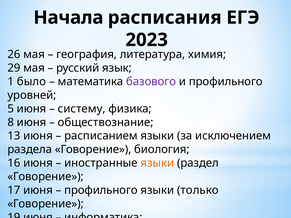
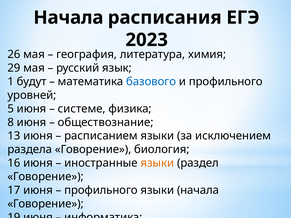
было: было -> будут (32, 82)
базового colour: purple -> blue (151, 82)
систему: систему -> системе (82, 109)
языки только: только -> начала (198, 190)
